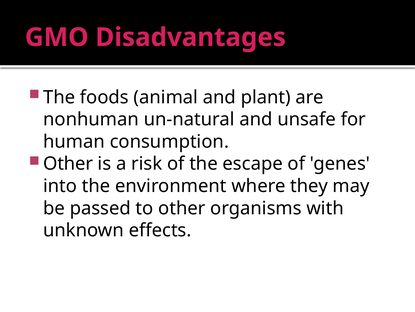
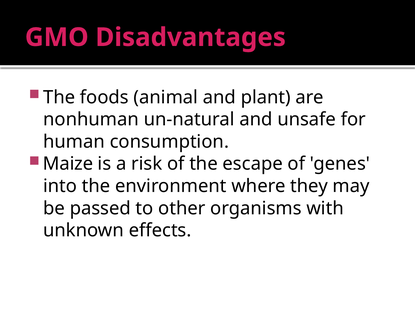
Other: Other -> Maize (68, 163)
